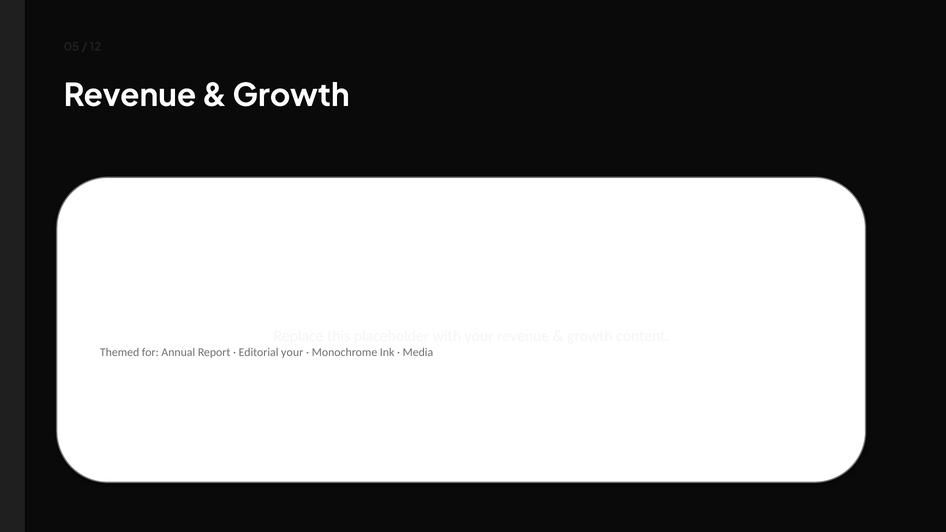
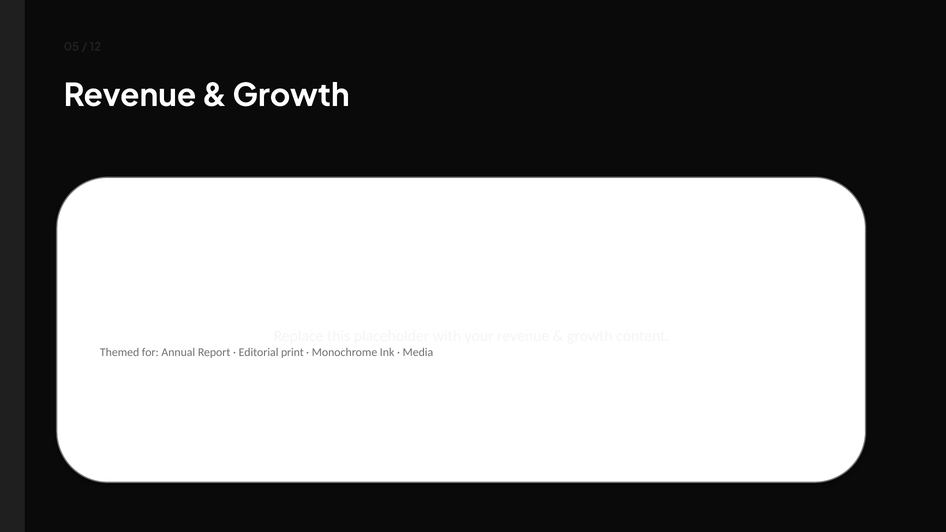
Editorial your: your -> print (292, 353)
